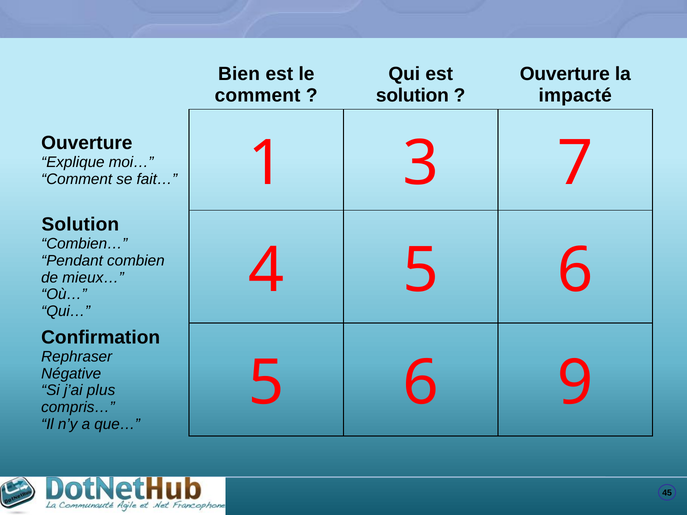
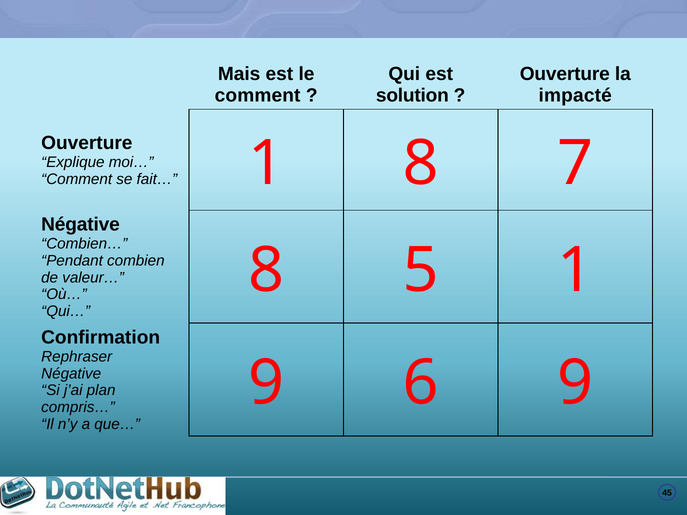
Bien: Bien -> Mais (239, 74)
1 3: 3 -> 8 (421, 163)
Solution: Solution -> Négative (81, 225)
mieux…: mieux… -> valeur… (93, 278)
Qui… 4: 4 -> 8 (266, 270)
6: 6 -> 1 (575, 270)
plus: plus -> plan (101, 391)
que… 5: 5 -> 9 (266, 383)
